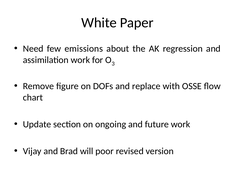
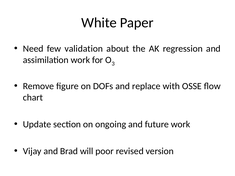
emissions: emissions -> validation (84, 49)
